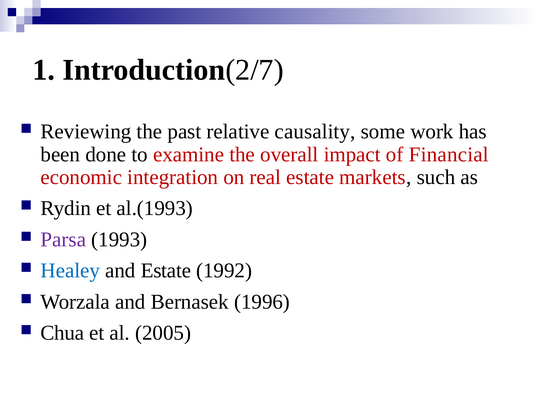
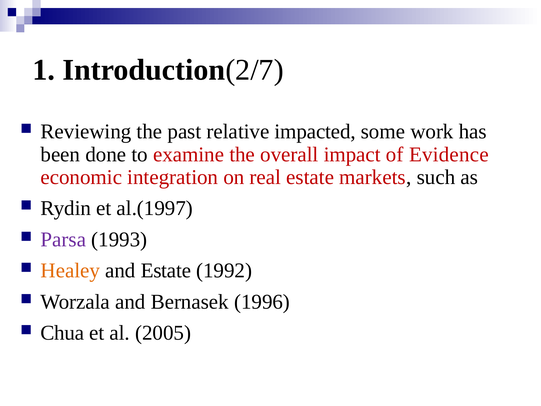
causality: causality -> impacted (315, 132)
Financial: Financial -> Evidence (449, 154)
al.(1993: al.(1993 -> al.(1997 (155, 208)
Healey colour: blue -> orange (70, 270)
